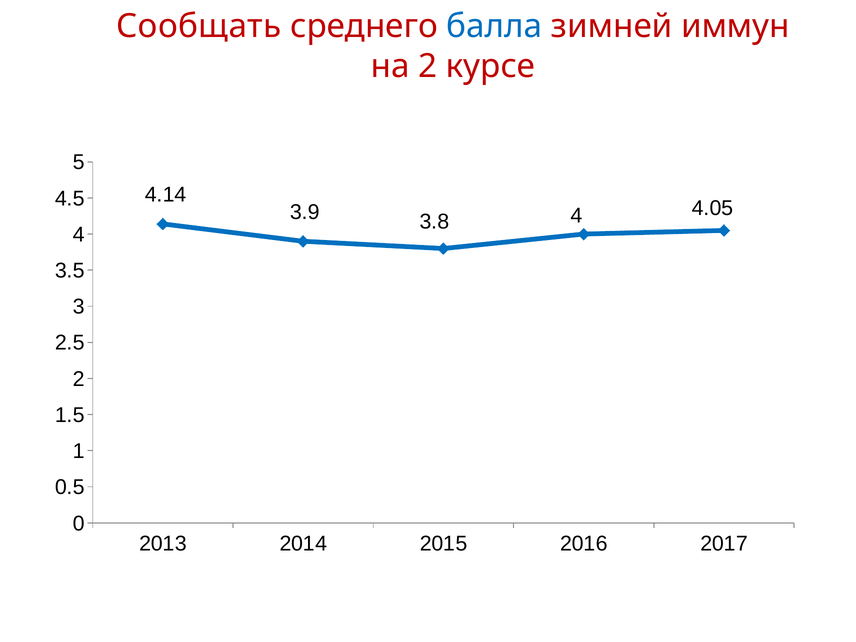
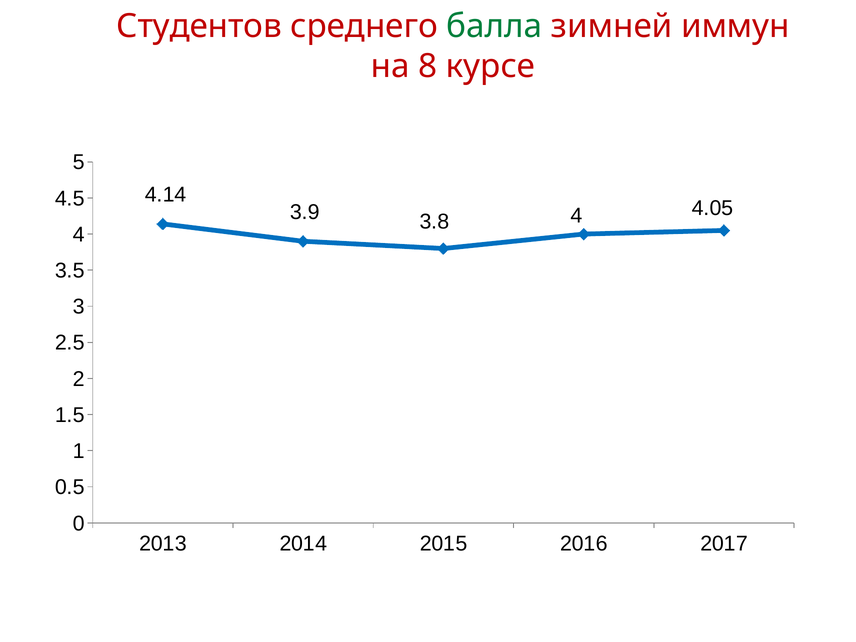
Сообщать: Сообщать -> Студентов (199, 26)
балла colour: blue -> green (494, 26)
на 2: 2 -> 8 (428, 66)
